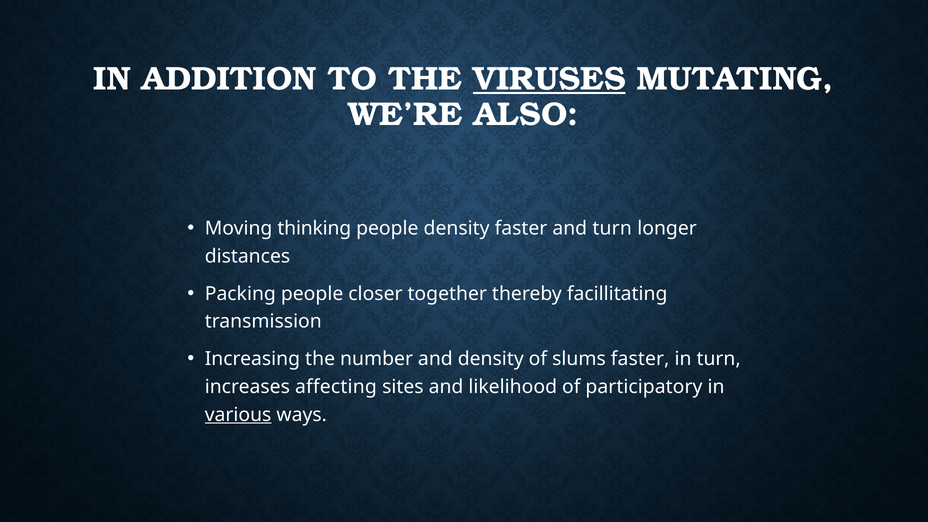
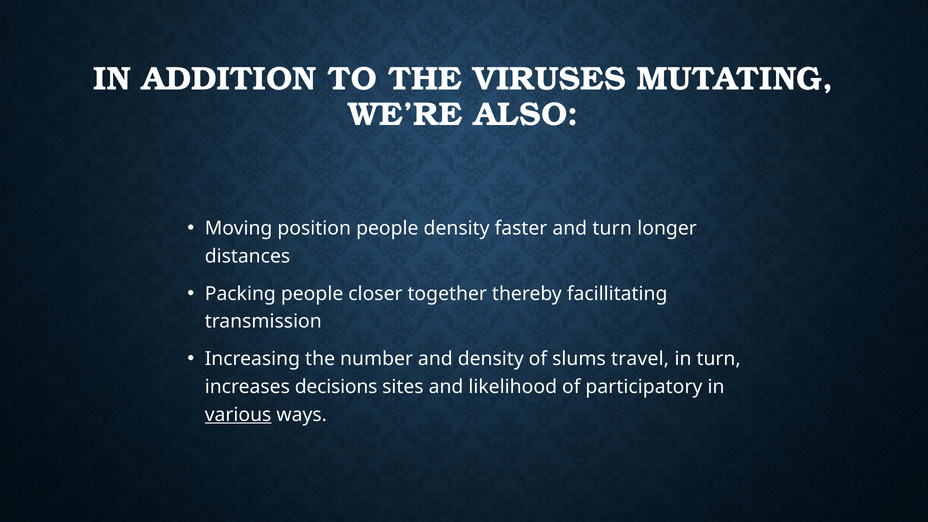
VIRUSES underline: present -> none (549, 79)
thinking: thinking -> position (314, 228)
slums faster: faster -> travel (640, 359)
affecting: affecting -> decisions (336, 387)
